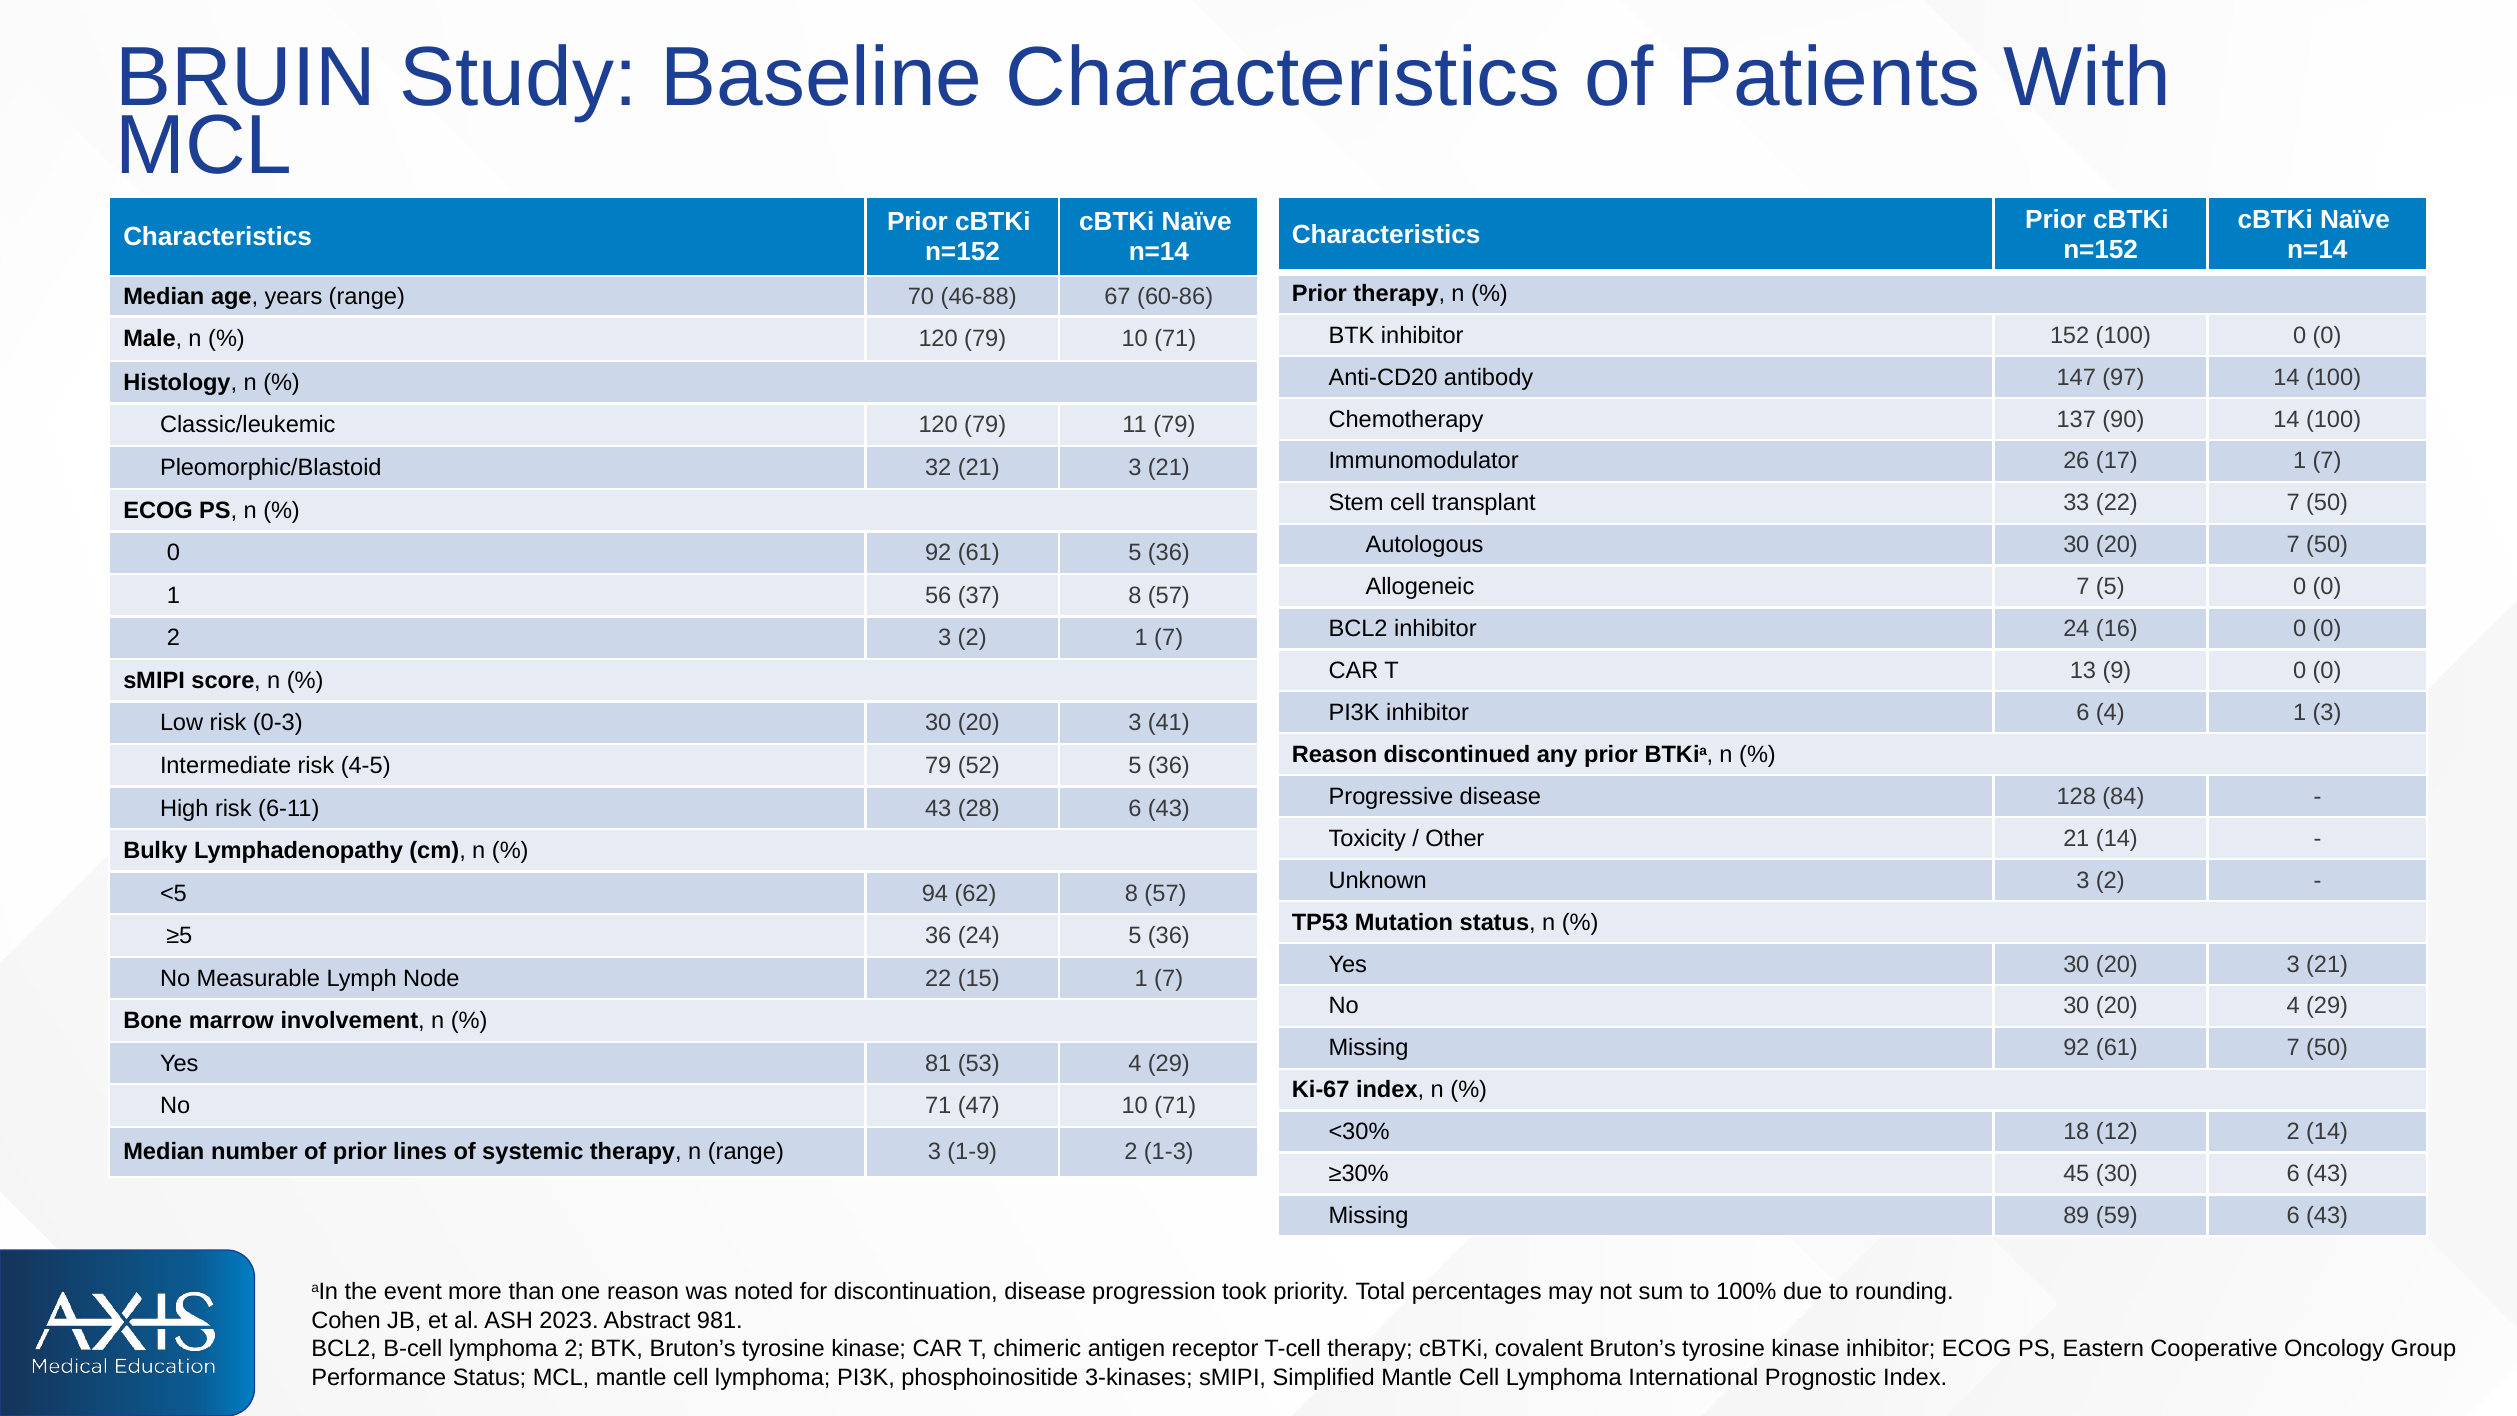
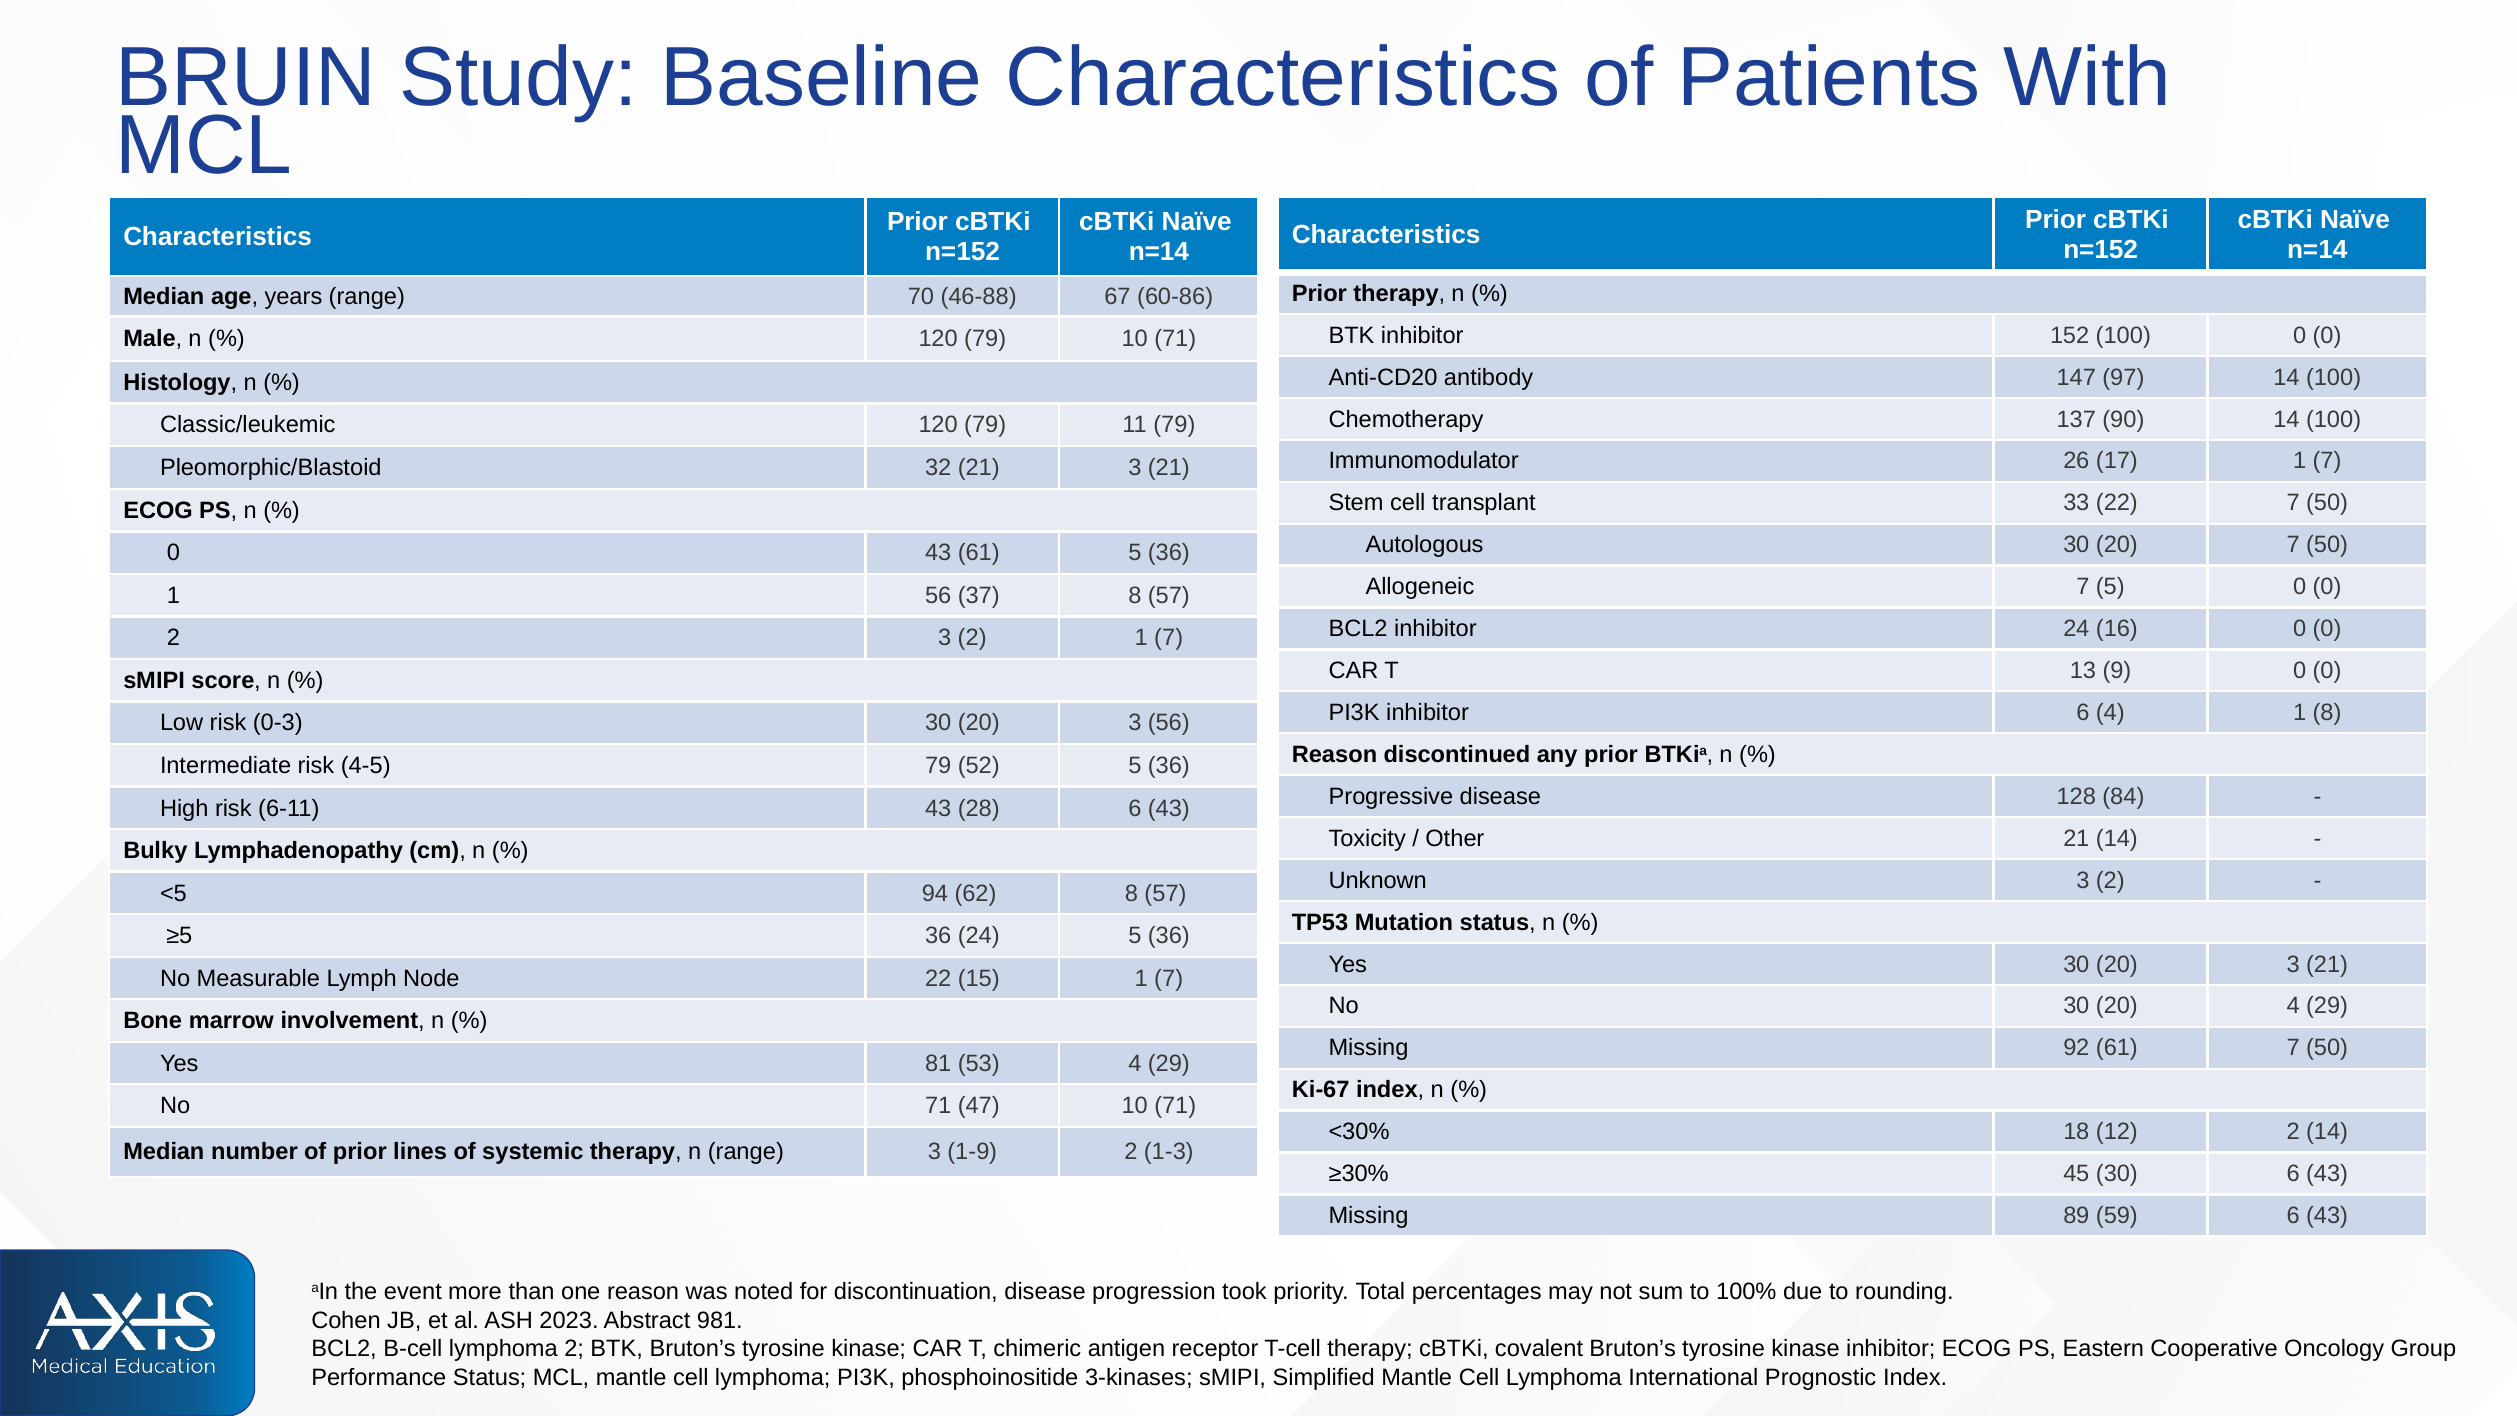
0 92: 92 -> 43 (938, 553)
1 3: 3 -> 8 (2327, 713)
3 41: 41 -> 56 (1169, 723)
